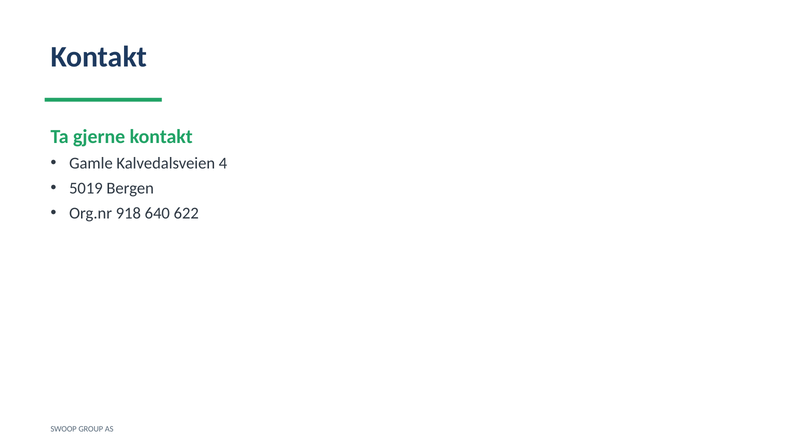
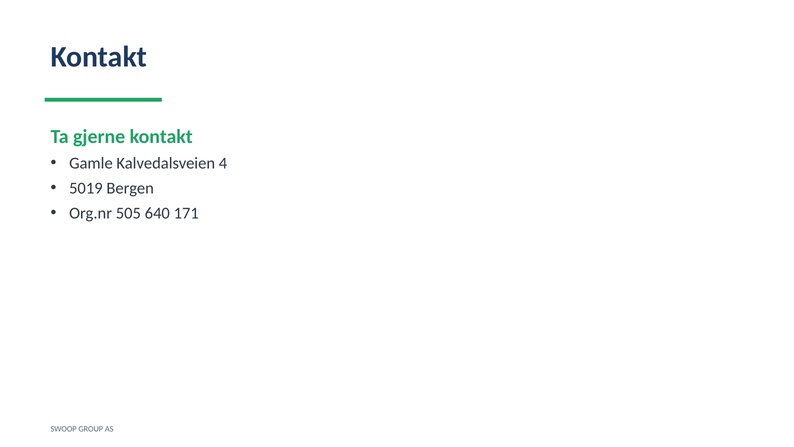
918: 918 -> 505 (128, 213)
622: 622 -> 171 (186, 213)
